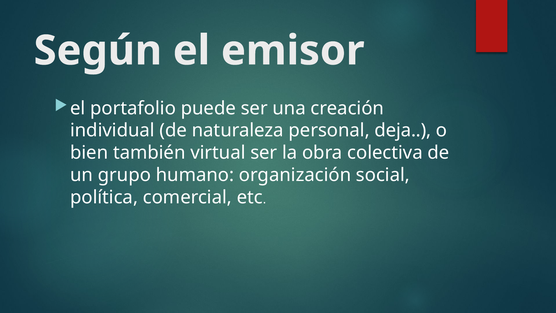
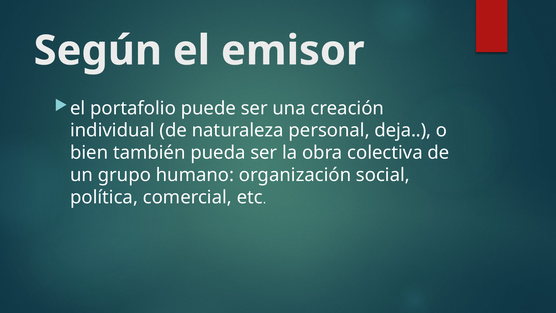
virtual: virtual -> pueda (218, 153)
